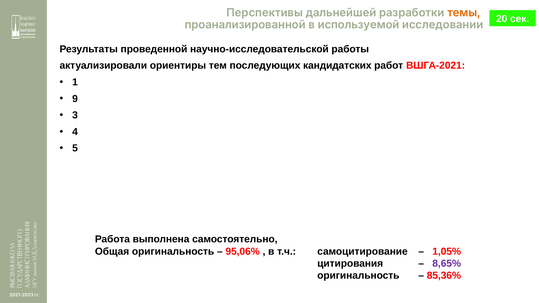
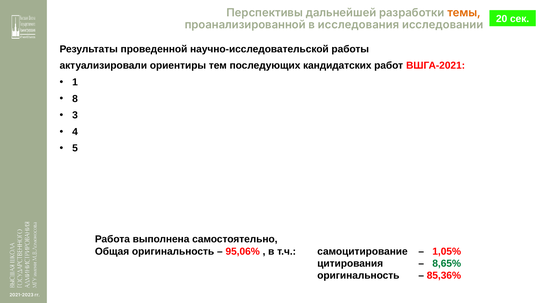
используемой: используемой -> исследования (359, 25)
9: 9 -> 8 (75, 99)
8,65% colour: purple -> green (447, 264)
